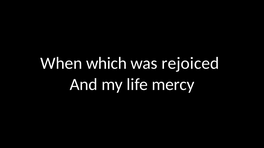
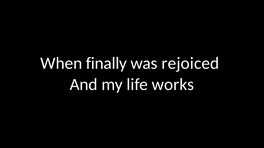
which: which -> finally (106, 63)
mercy: mercy -> works (173, 85)
